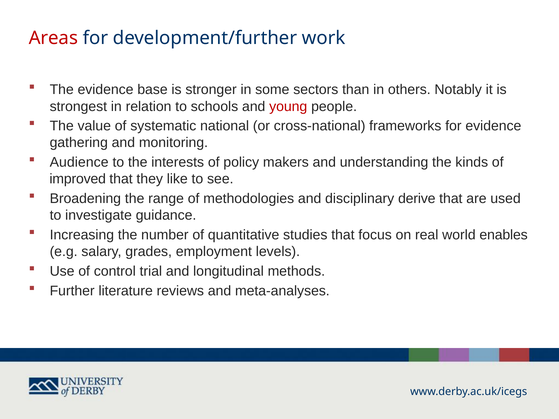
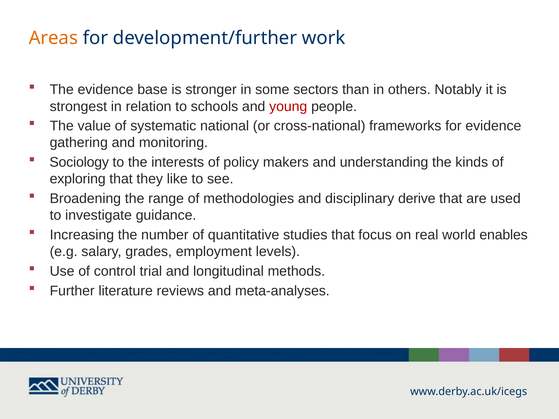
Areas colour: red -> orange (53, 38)
Audience: Audience -> Sociology (79, 162)
improved: improved -> exploring (78, 179)
